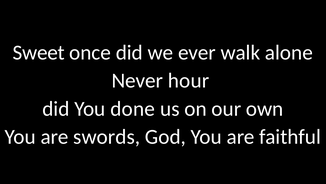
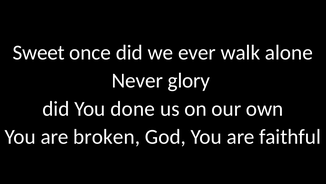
hour: hour -> glory (189, 80)
swords: swords -> broken (107, 136)
